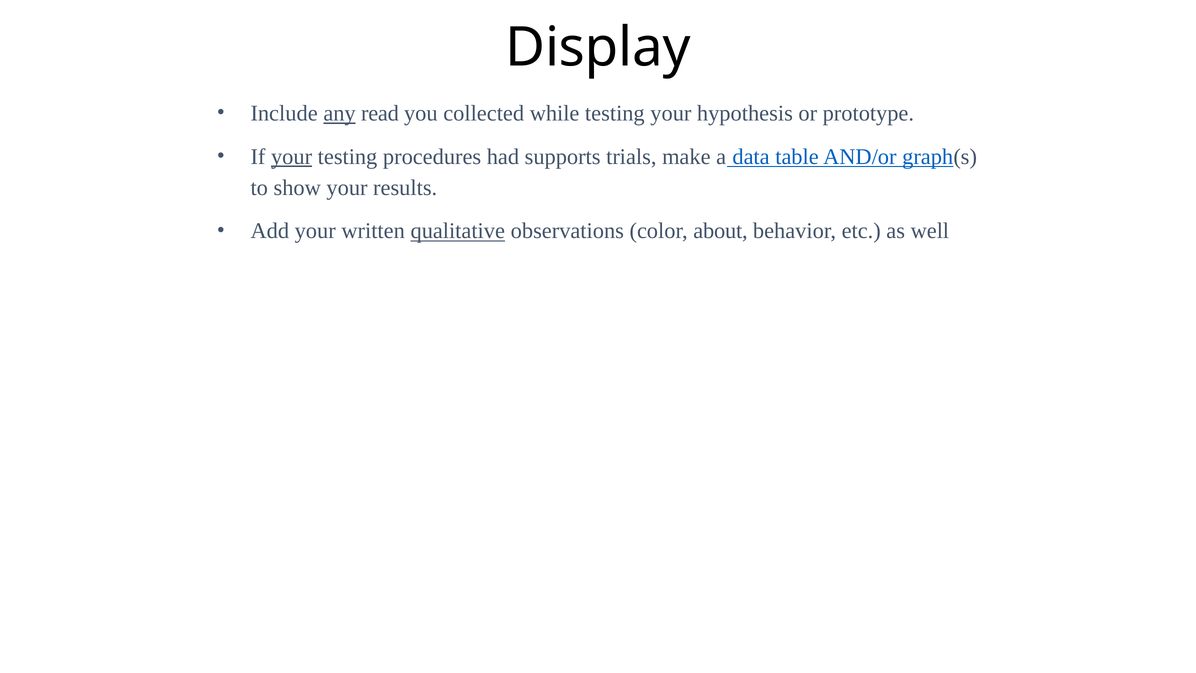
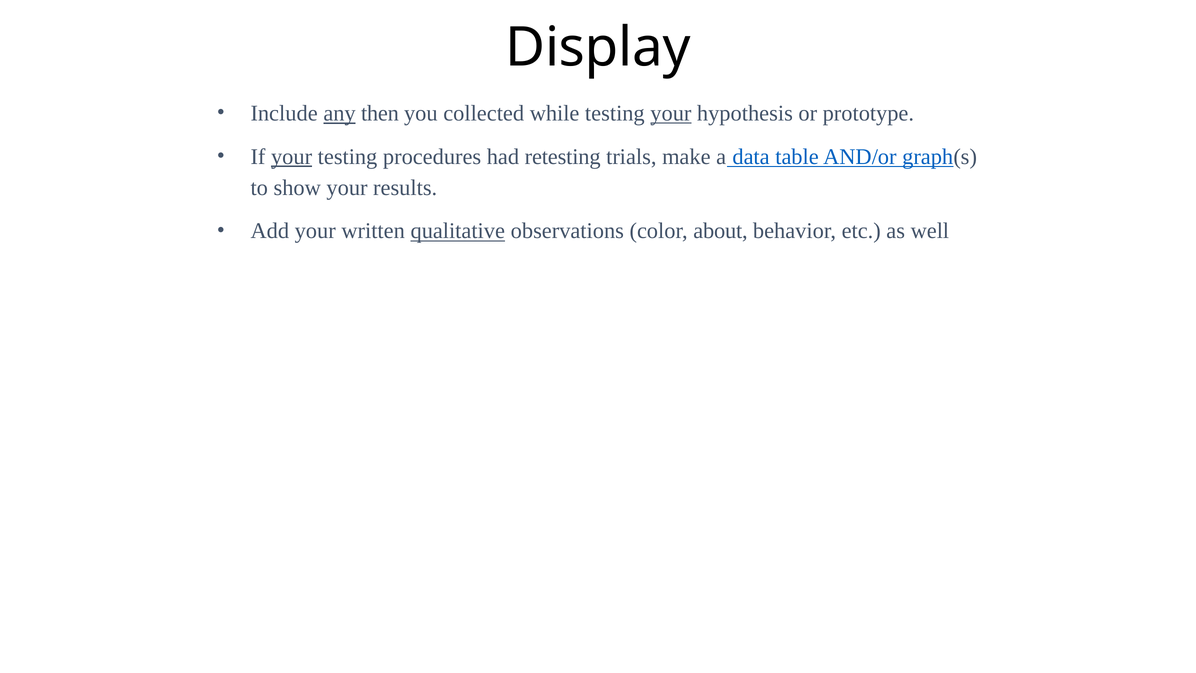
read: read -> then (380, 113)
your underline: none -> present (671, 113)
supports: supports -> retesting (563, 157)
